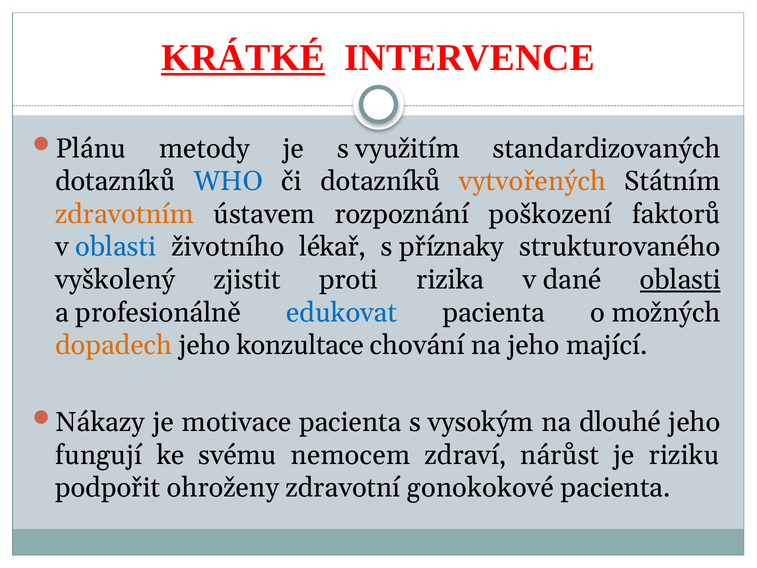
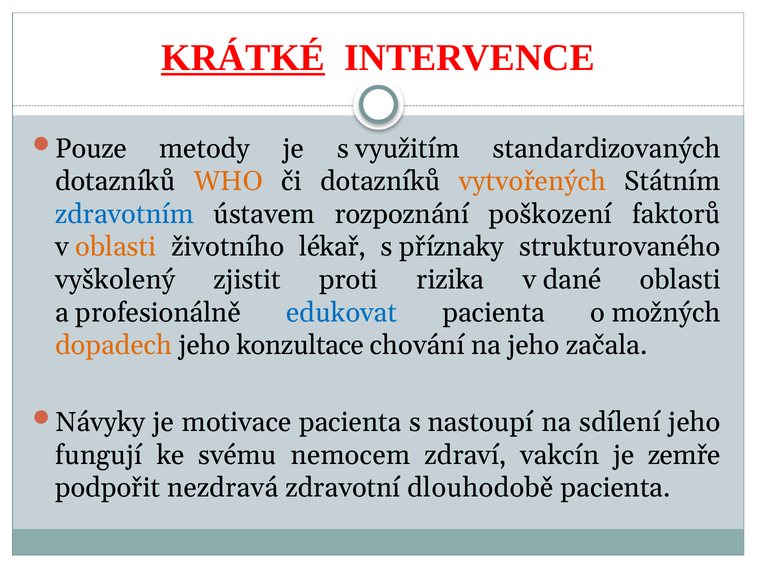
Plánu: Plánu -> Pouze (91, 148)
WHO colour: blue -> orange (228, 181)
zdravotním colour: orange -> blue (124, 214)
oblasti colour: blue -> orange (116, 247)
oblasti underline: present -> none (680, 280)
mající: mající -> začala (607, 345)
Nákazy: Nákazy -> Návyky (100, 422)
vysokým: vysokým -> nastoupí (481, 422)
dlouhé: dlouhé -> sdílení (620, 422)
nárůst: nárůst -> vakcín (560, 455)
riziku: riziku -> zemře (684, 455)
ohroženy: ohroženy -> nezdravá (223, 488)
gonokokové: gonokokové -> dlouhodobě (480, 488)
